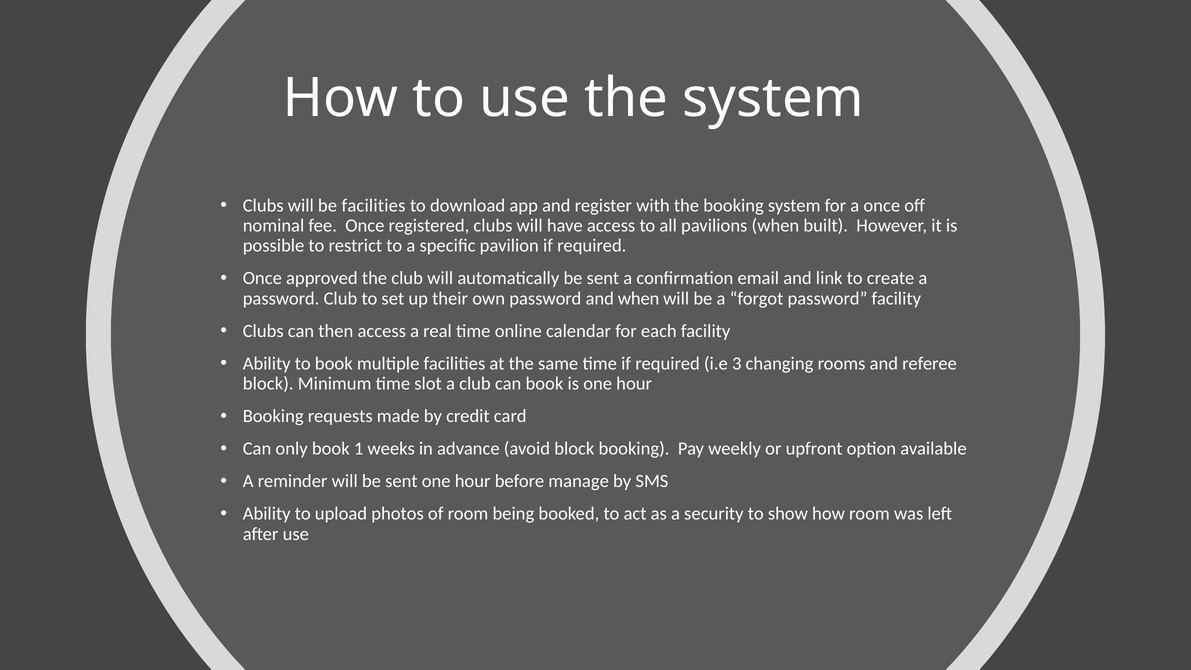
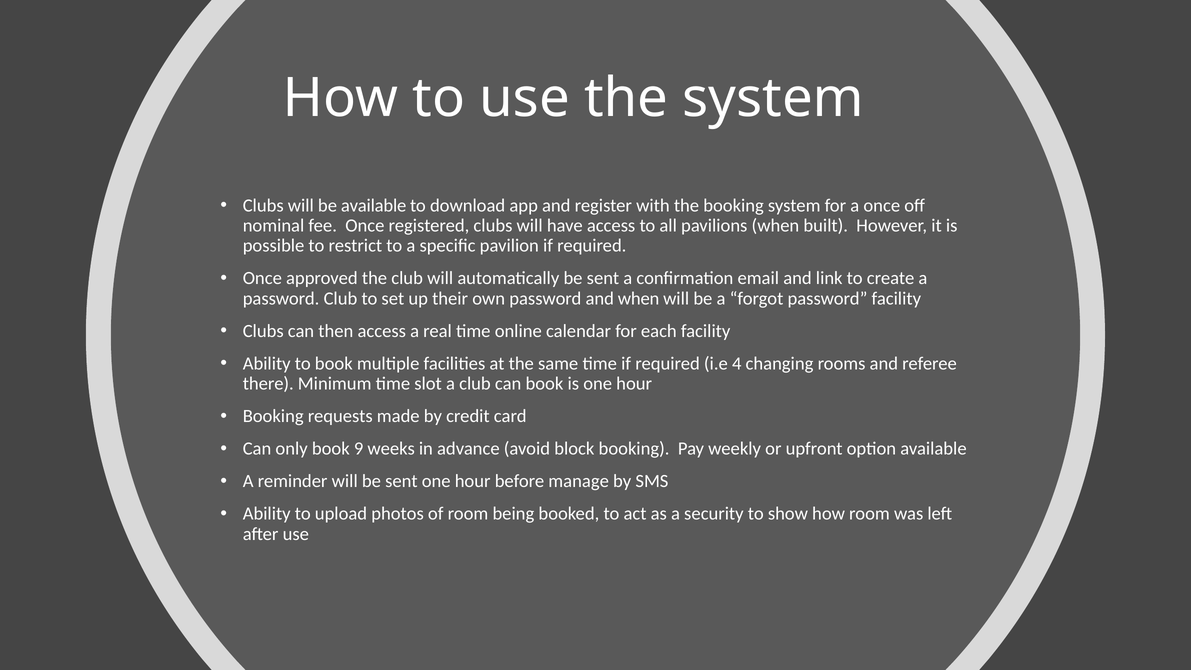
be facilities: facilities -> available (374, 206)
3: 3 -> 4 (737, 364)
block: block -> there (268, 384)
1: 1 -> 9 (359, 449)
